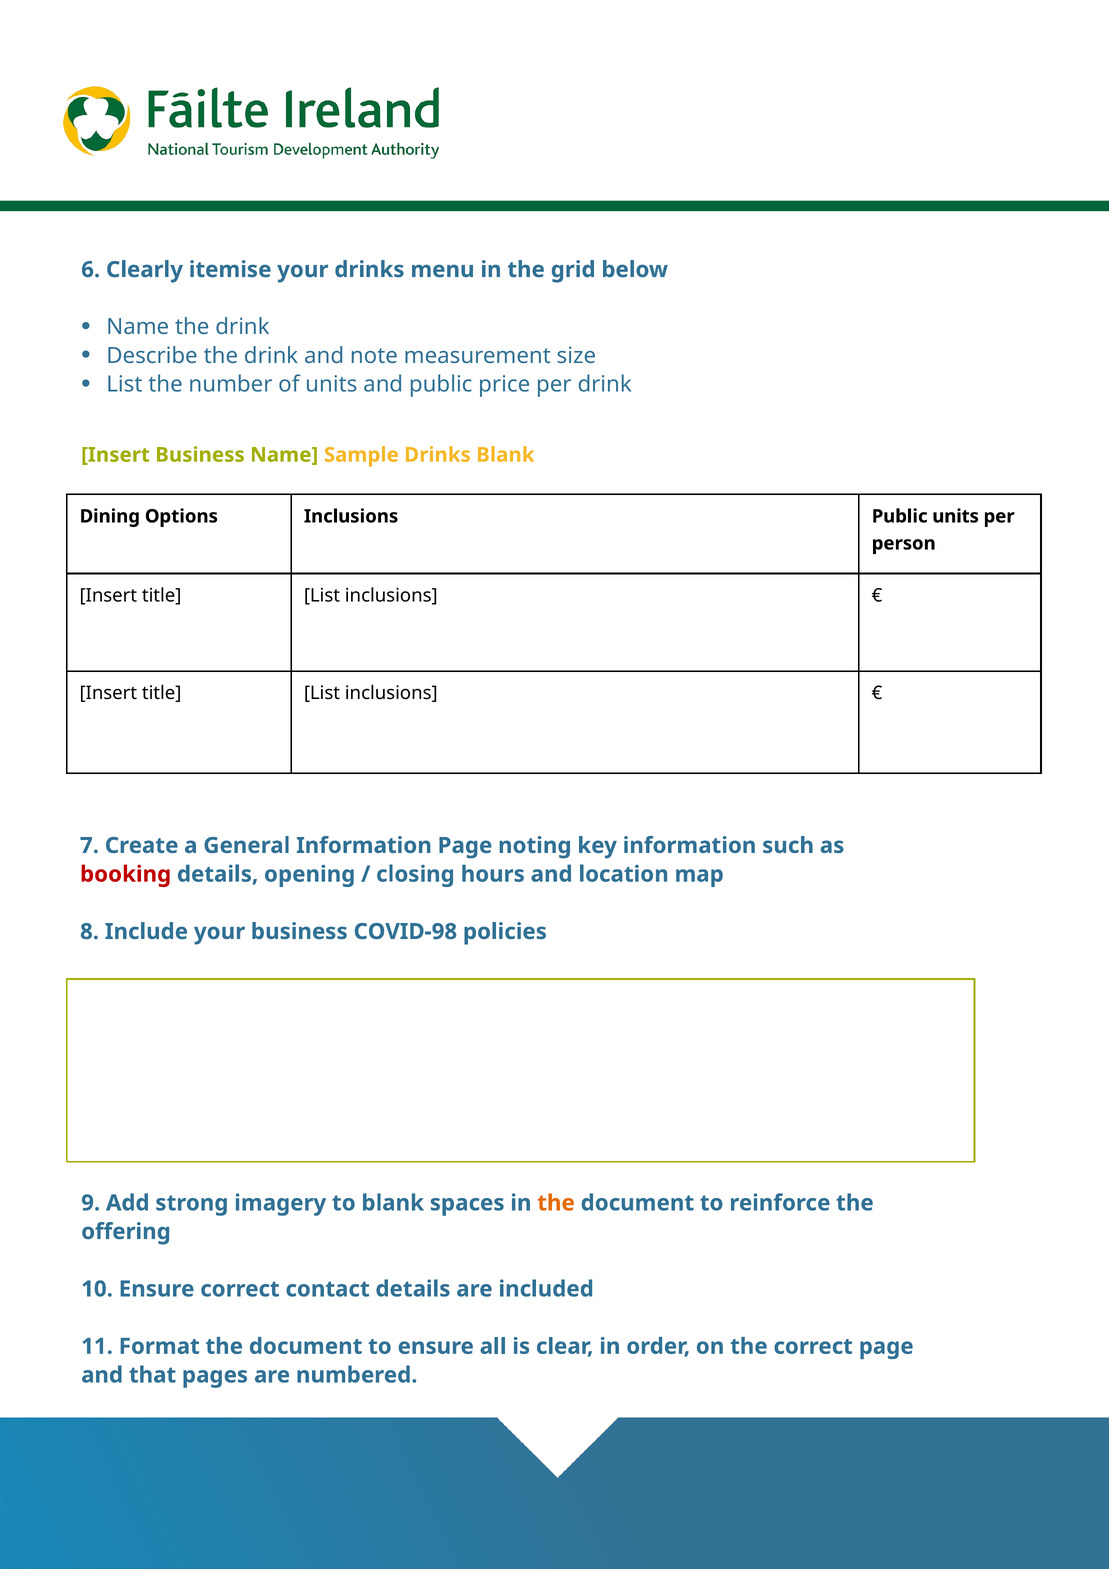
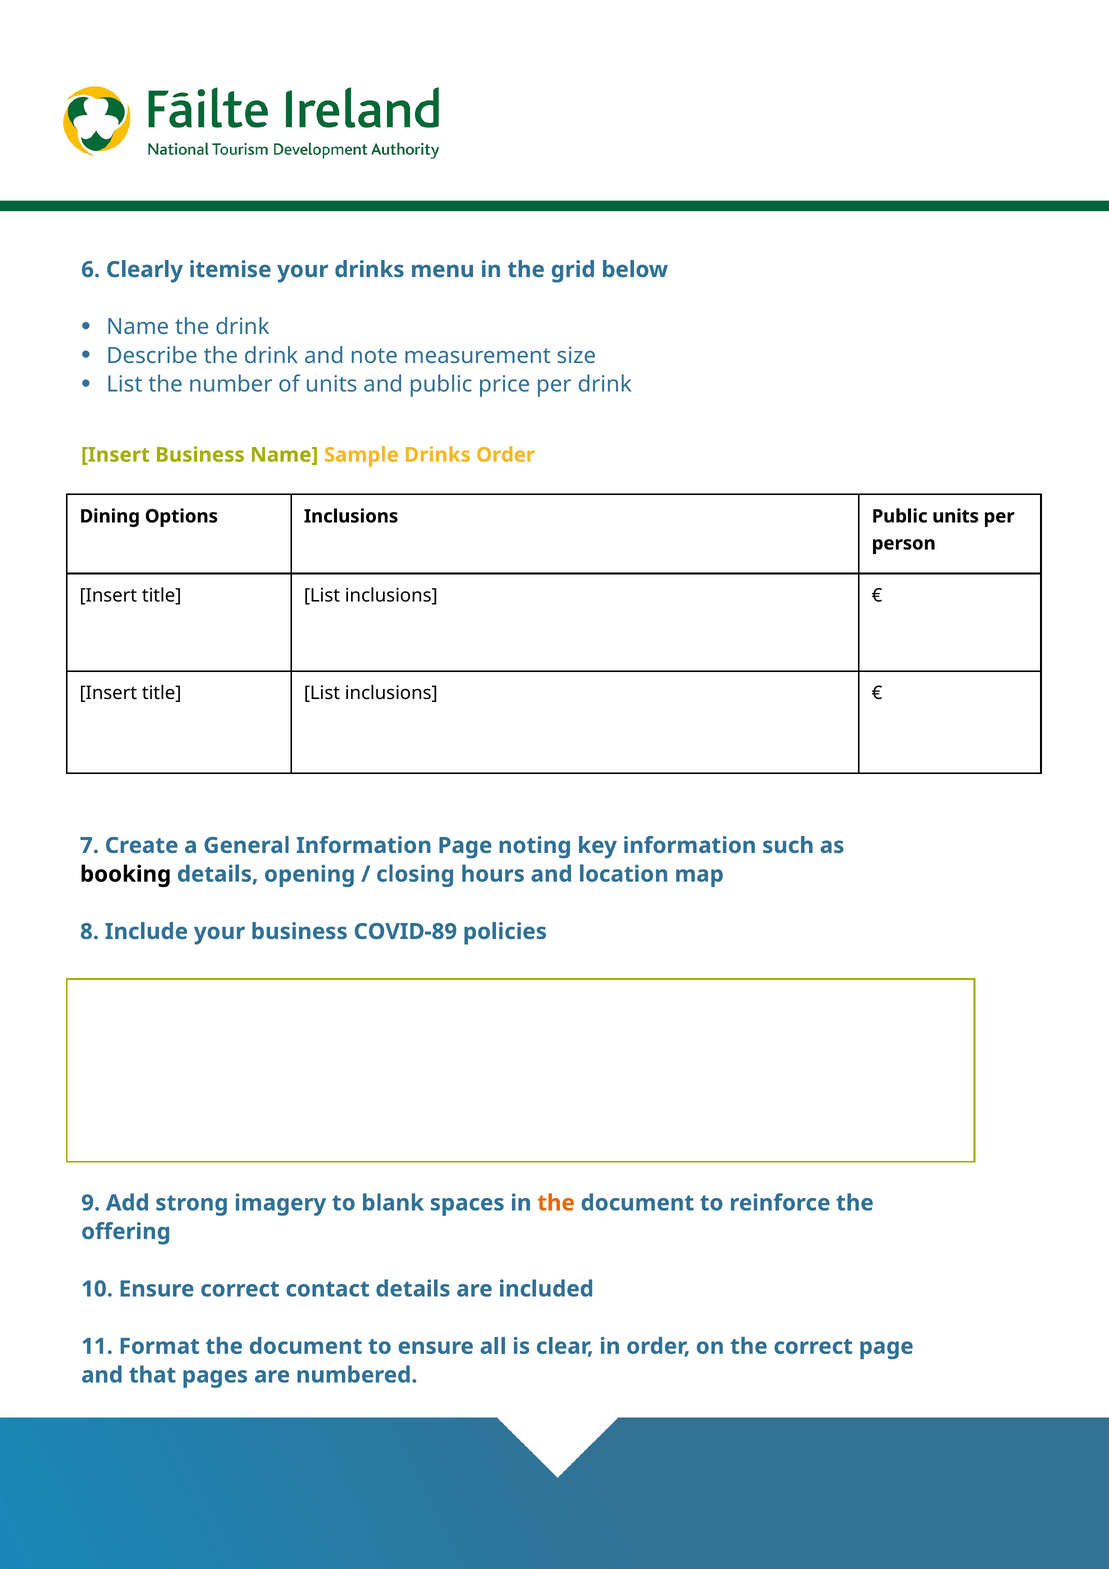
Drinks Blank: Blank -> Order (505, 455)
booking colour: red -> black (126, 874)
COVID-98: COVID-98 -> COVID-89 (405, 931)
